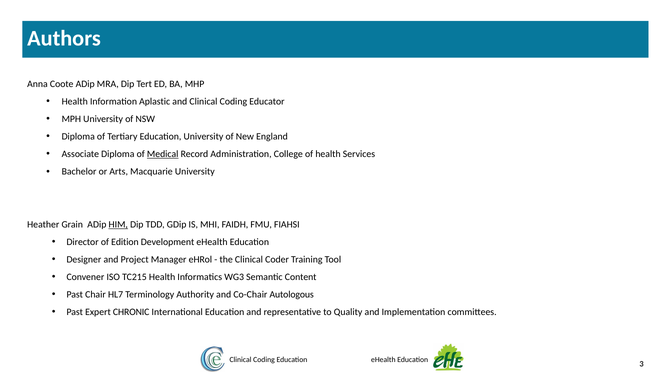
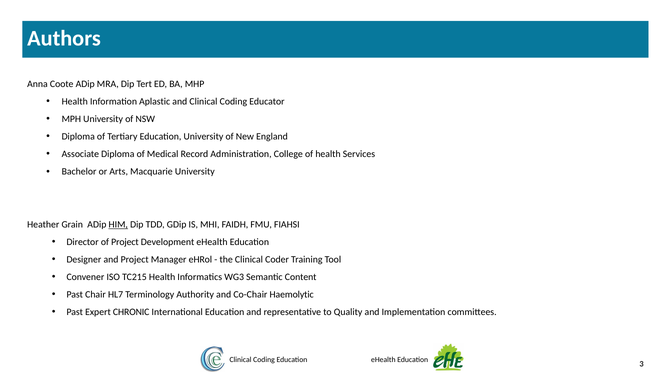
Medical underline: present -> none (163, 154)
of Edition: Edition -> Project (125, 242)
Autologous: Autologous -> Haemolytic (292, 294)
